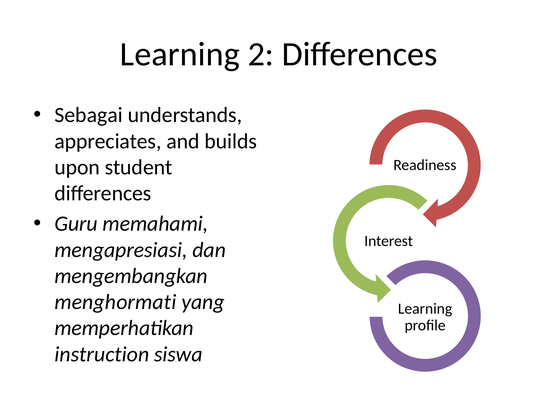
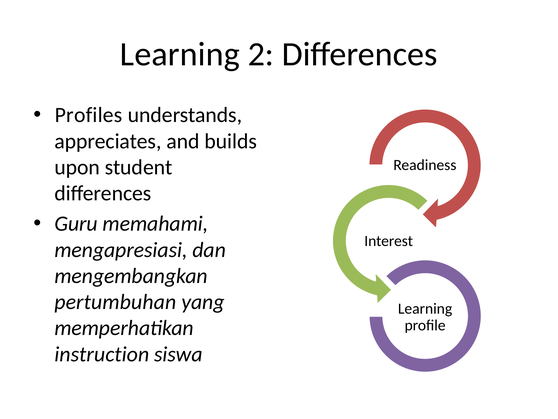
Sebagai: Sebagai -> Profiles (89, 115)
menghormati: menghormati -> pertumbuhan (115, 302)
